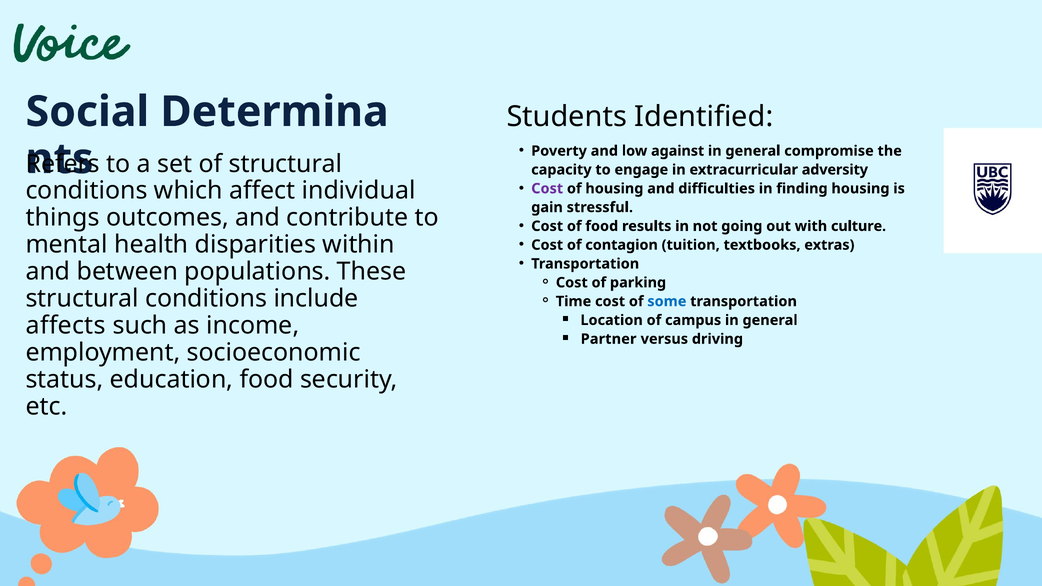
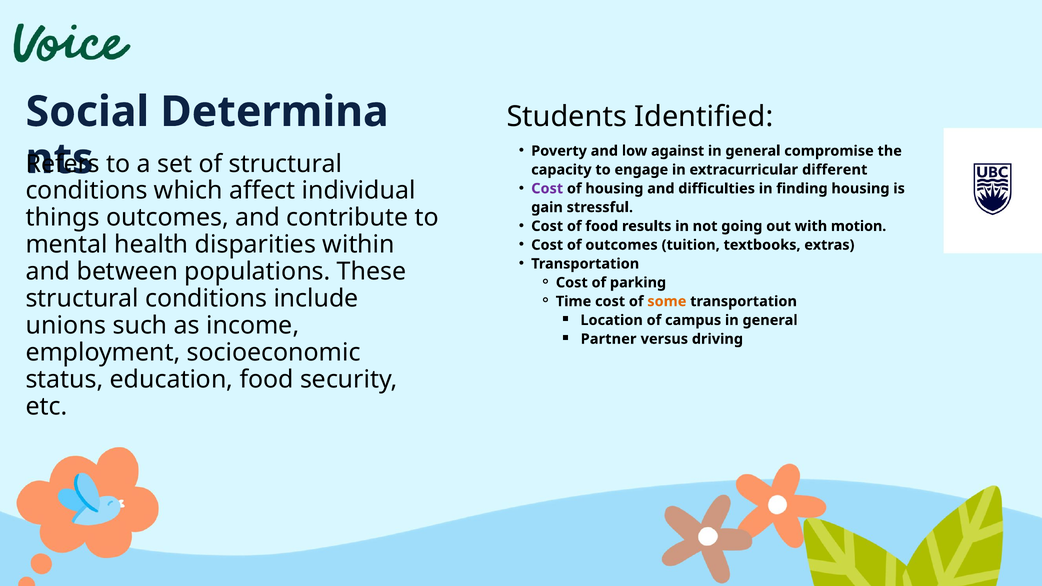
adversity: adversity -> different (835, 170)
culture: culture -> motion (859, 226)
of contagion: contagion -> outcomes (622, 245)
some colour: blue -> orange (667, 301)
affects: affects -> unions (66, 326)
